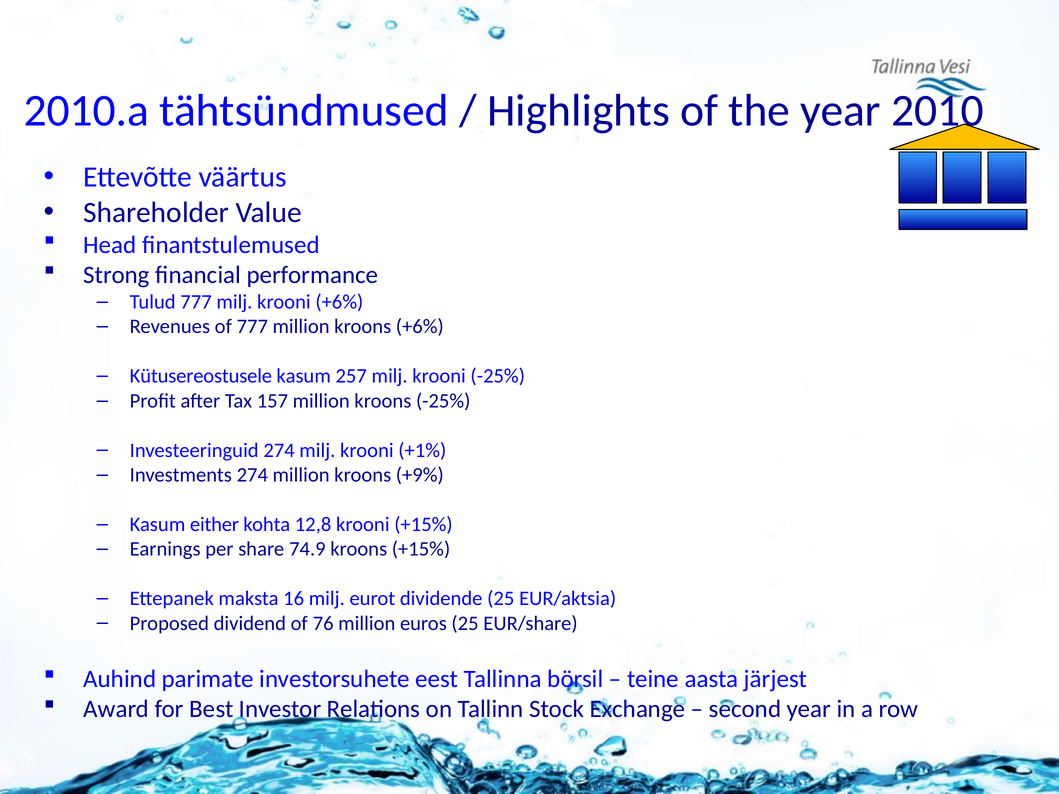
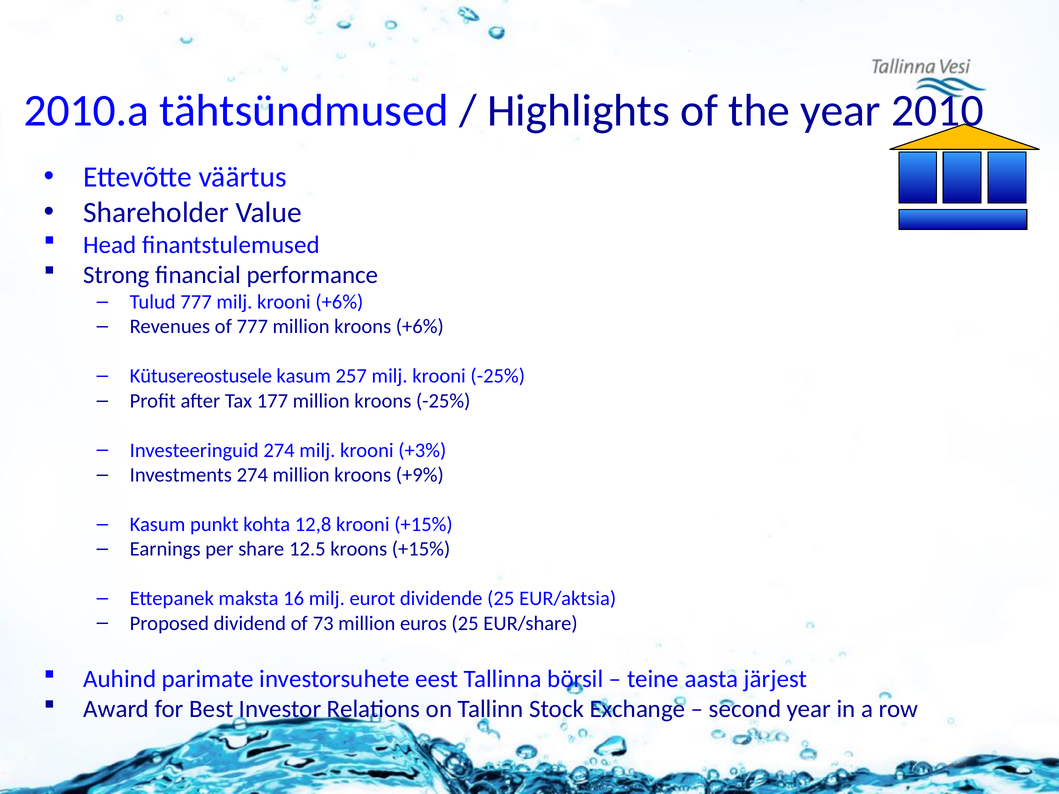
157: 157 -> 177 (272, 401)
+1%: +1% -> +3% (422, 450)
either: either -> punkt (214, 525)
74.9: 74.9 -> 12.5 (307, 549)
76: 76 -> 73 (323, 623)
